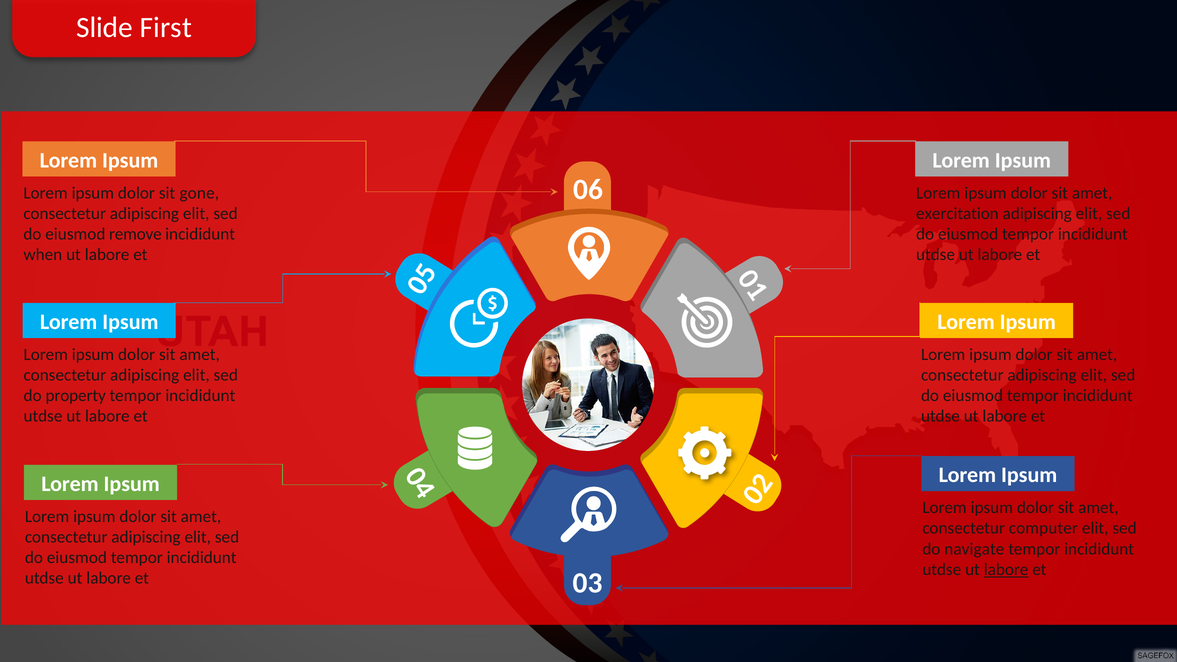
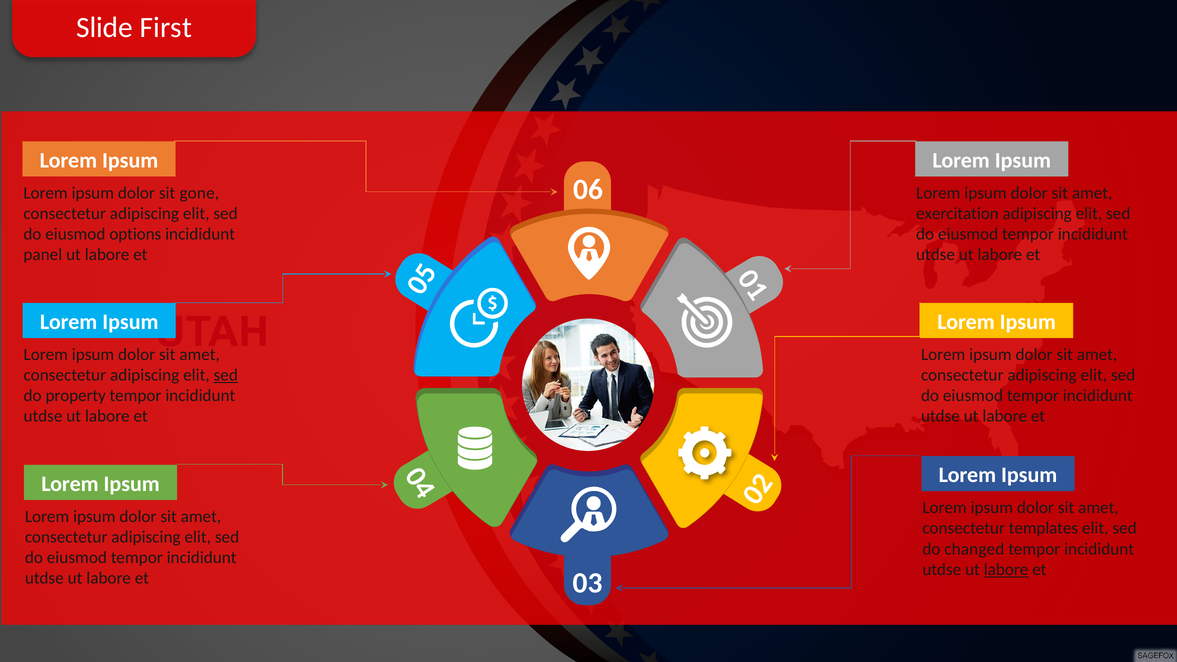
remove: remove -> options (135, 234)
when: when -> panel (43, 255)
sed underline: none -> present (226, 375)
computer: computer -> templates (1043, 528)
navigate: navigate -> changed (974, 549)
